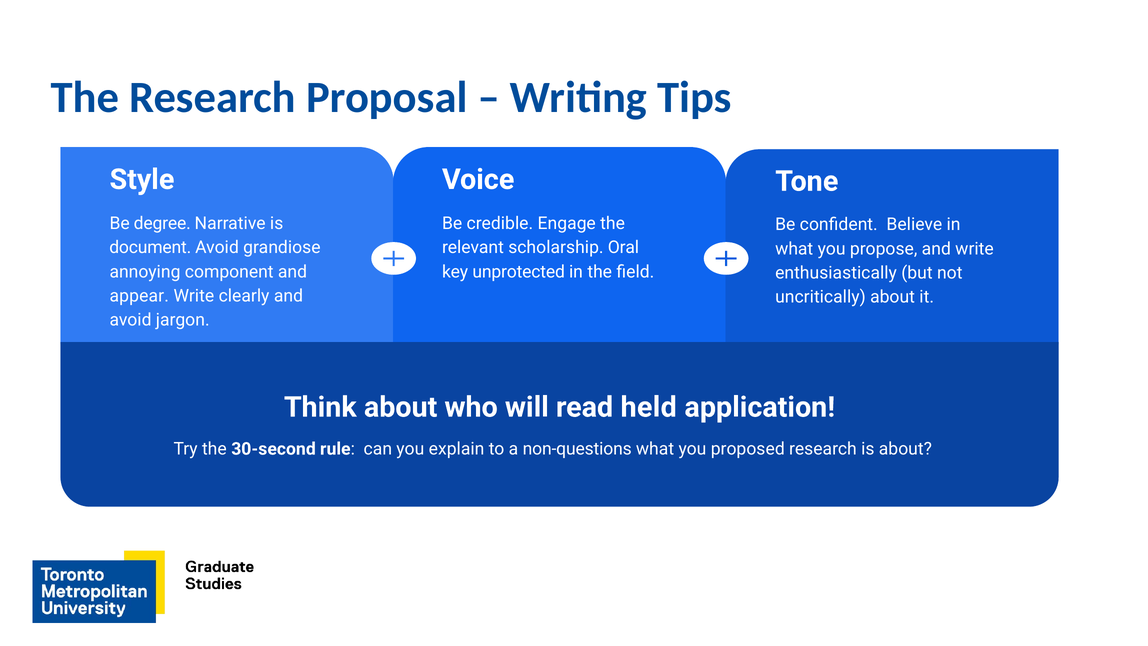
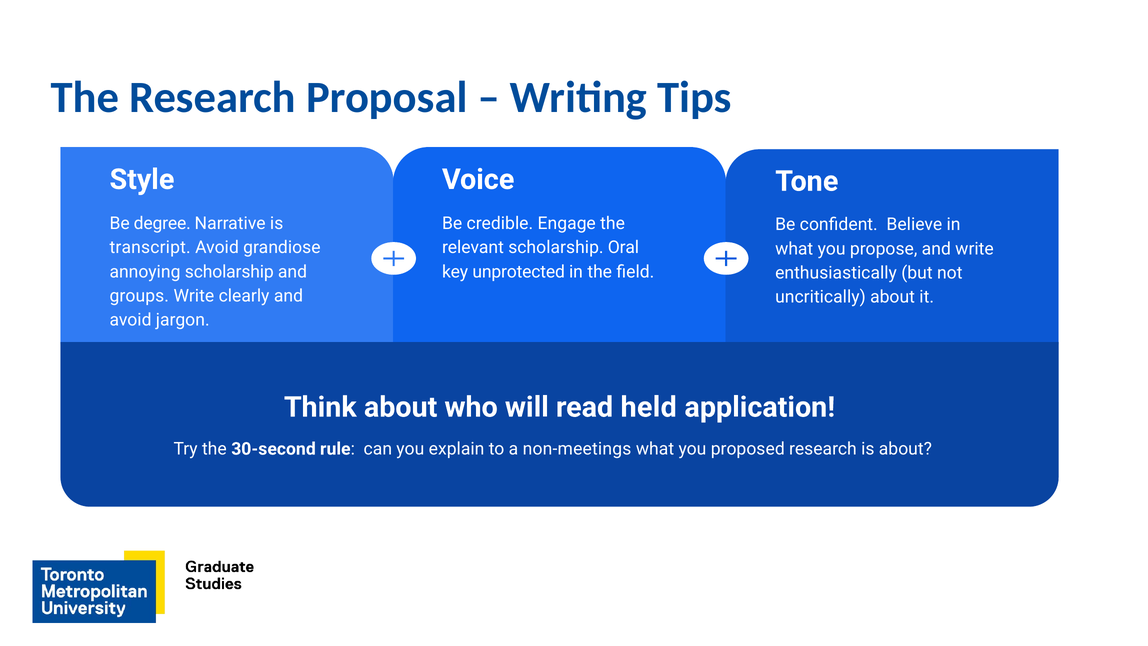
document: document -> transcript (150, 247)
annoying component: component -> scholarship (229, 272)
appear: appear -> groups (139, 296)
non-questions: non-questions -> non-meetings (577, 449)
